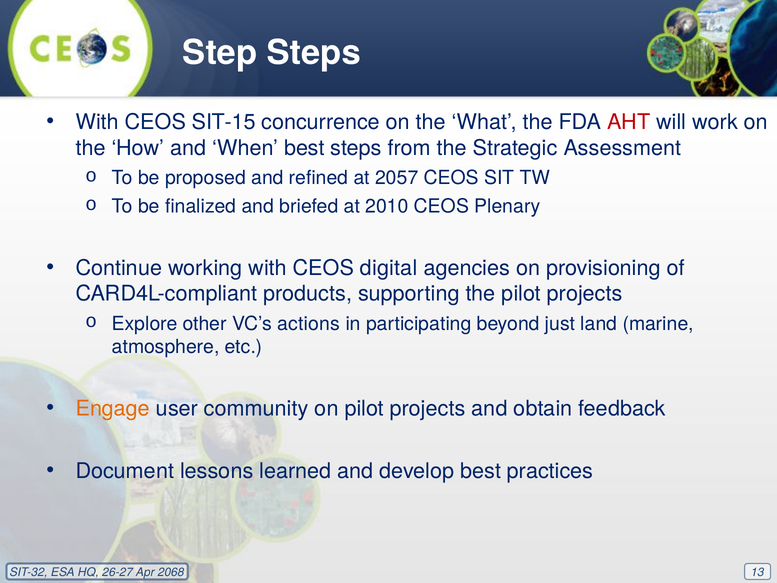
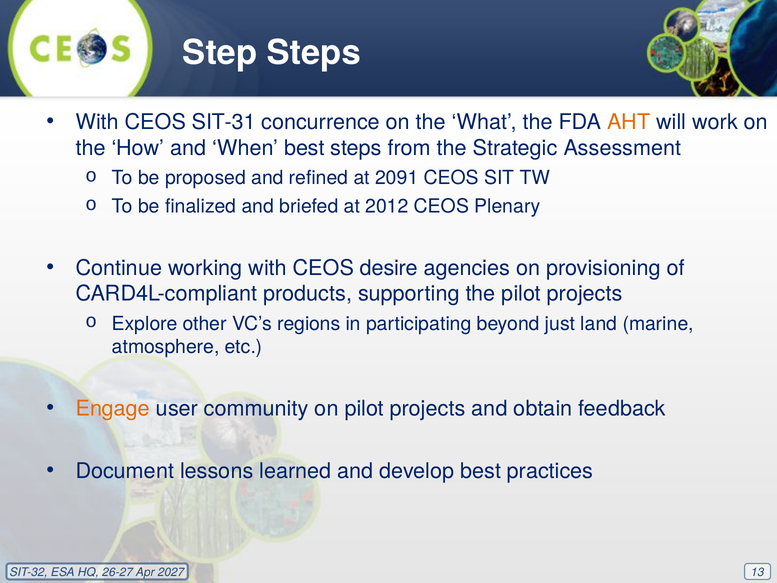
SIT-15: SIT-15 -> SIT-31 (224, 122)
AHT colour: red -> orange (629, 122)
2057: 2057 -> 2091 (397, 178)
2010: 2010 -> 2012 (387, 206)
digital: digital -> desire (389, 268)
actions: actions -> regions (309, 324)
2068: 2068 -> 2027 (171, 572)
